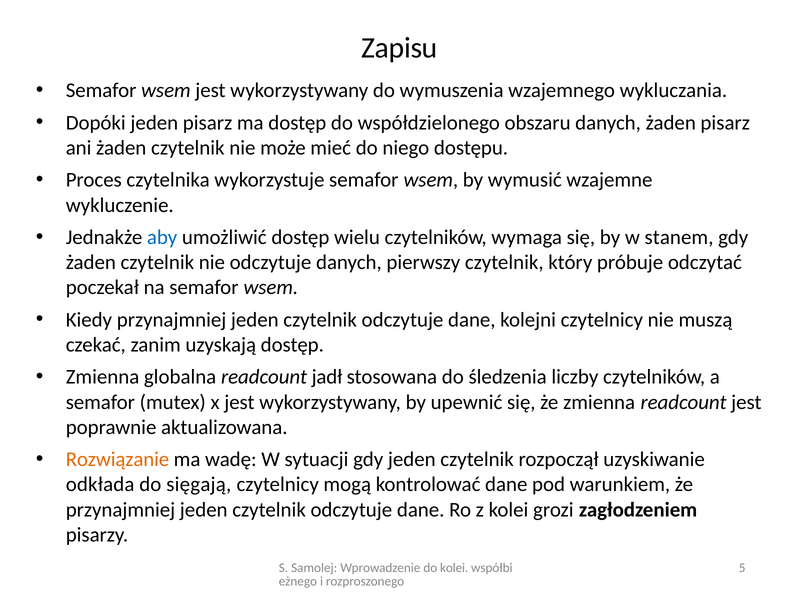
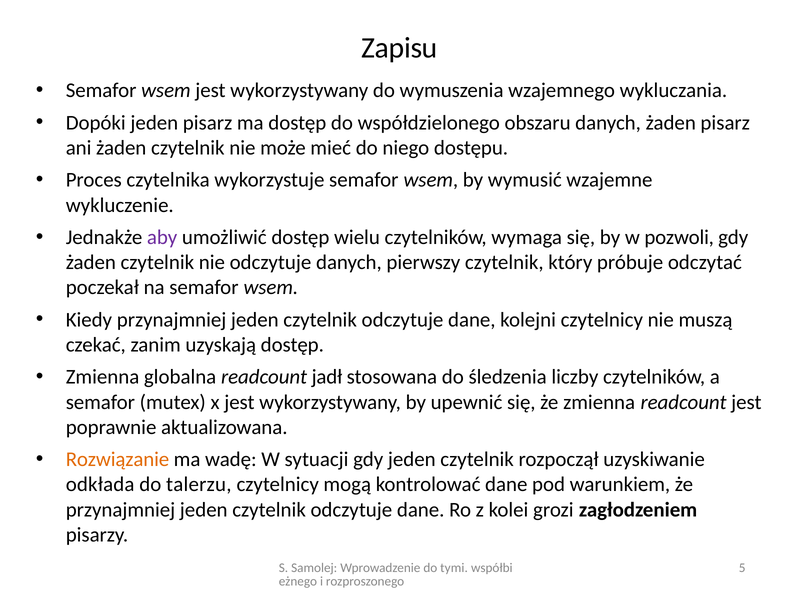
aby colour: blue -> purple (162, 237)
stanem: stanem -> pozwoli (679, 237)
sięgają: sięgają -> talerzu (199, 484)
do kolei: kolei -> tymi (454, 568)
